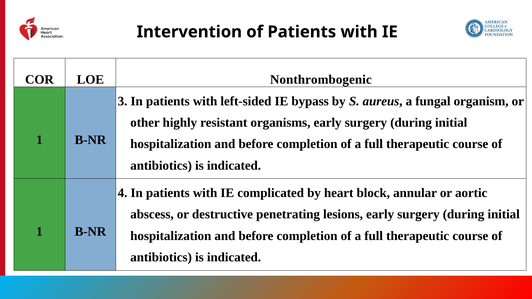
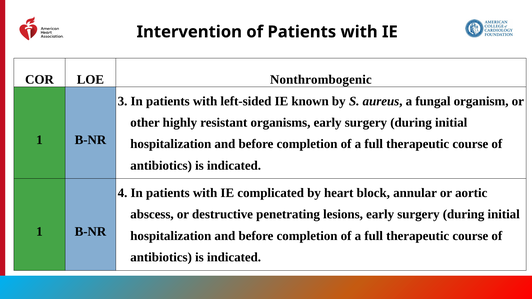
bypass: bypass -> known (310, 101)
